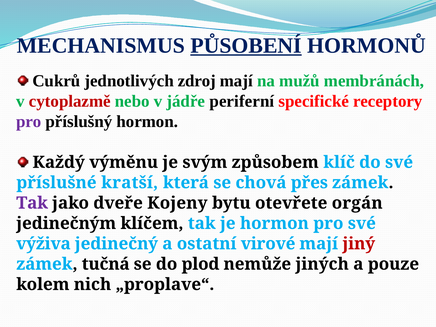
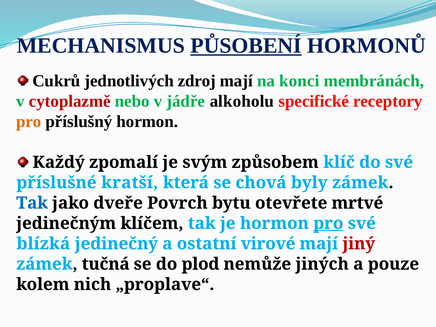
mužů: mužů -> konci (299, 81)
periferní: periferní -> alkoholu (242, 101)
pro colour: purple -> orange (29, 122)
výměnu: výměnu -> zpomalí (124, 162)
přes: přes -> byly (309, 183)
Tak colour: purple -> blue (32, 203)
Kojeny: Kojeny -> Povrch (177, 203)
orgán: orgán -> mrtvé (357, 203)
pro underline: none -> present (328, 223)
výživa: výživa -> blízká (43, 244)
